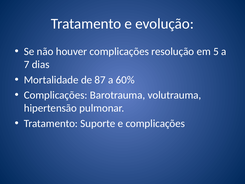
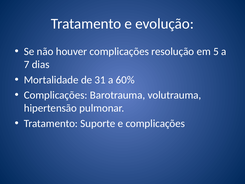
87: 87 -> 31 (100, 80)
